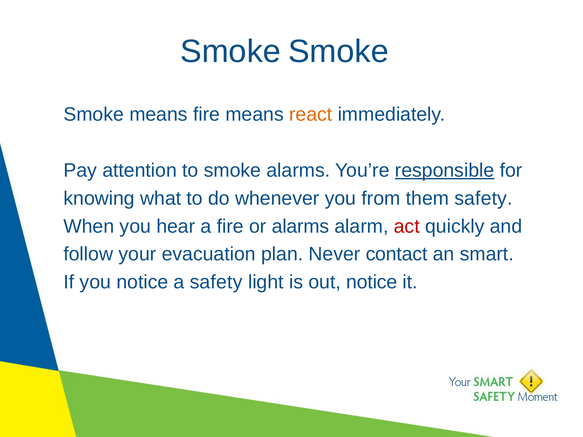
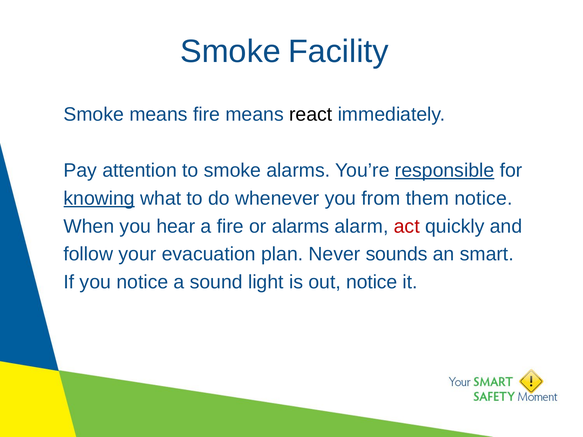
Smoke: Smoke -> Facility (338, 51)
react colour: orange -> black (311, 114)
knowing underline: none -> present (99, 198)
them safety: safety -> notice (483, 198)
contact: contact -> sounds (397, 254)
a safety: safety -> sound (216, 282)
